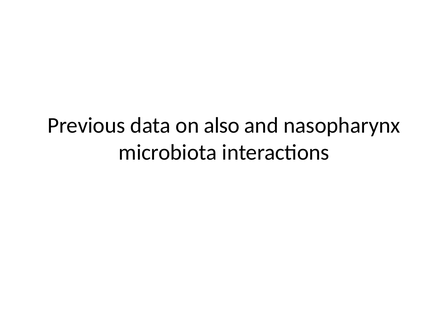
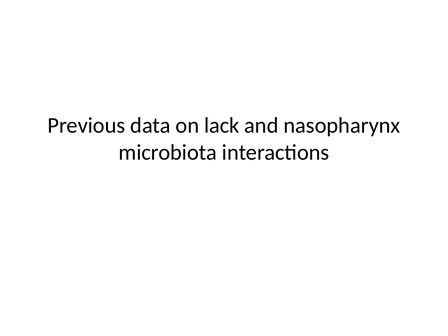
also: also -> lack (222, 125)
